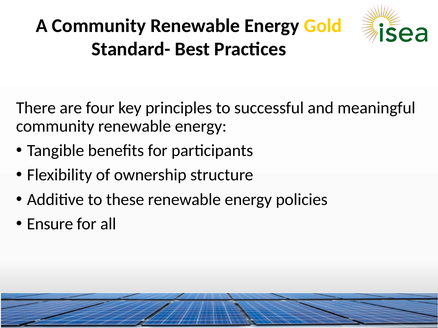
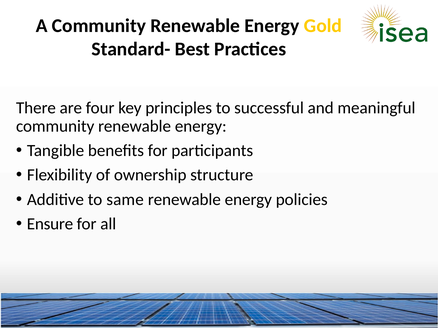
these: these -> same (125, 200)
